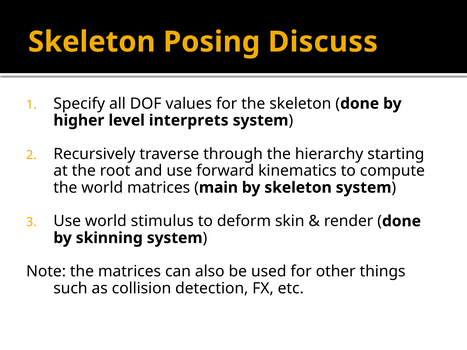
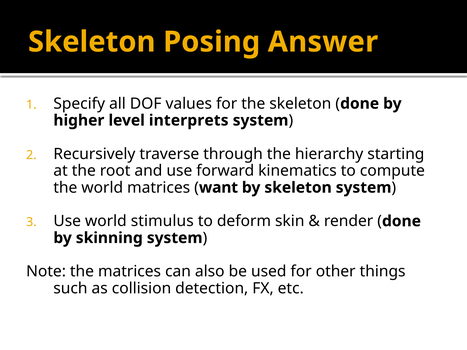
Discuss: Discuss -> Answer (323, 42)
main: main -> want (218, 188)
